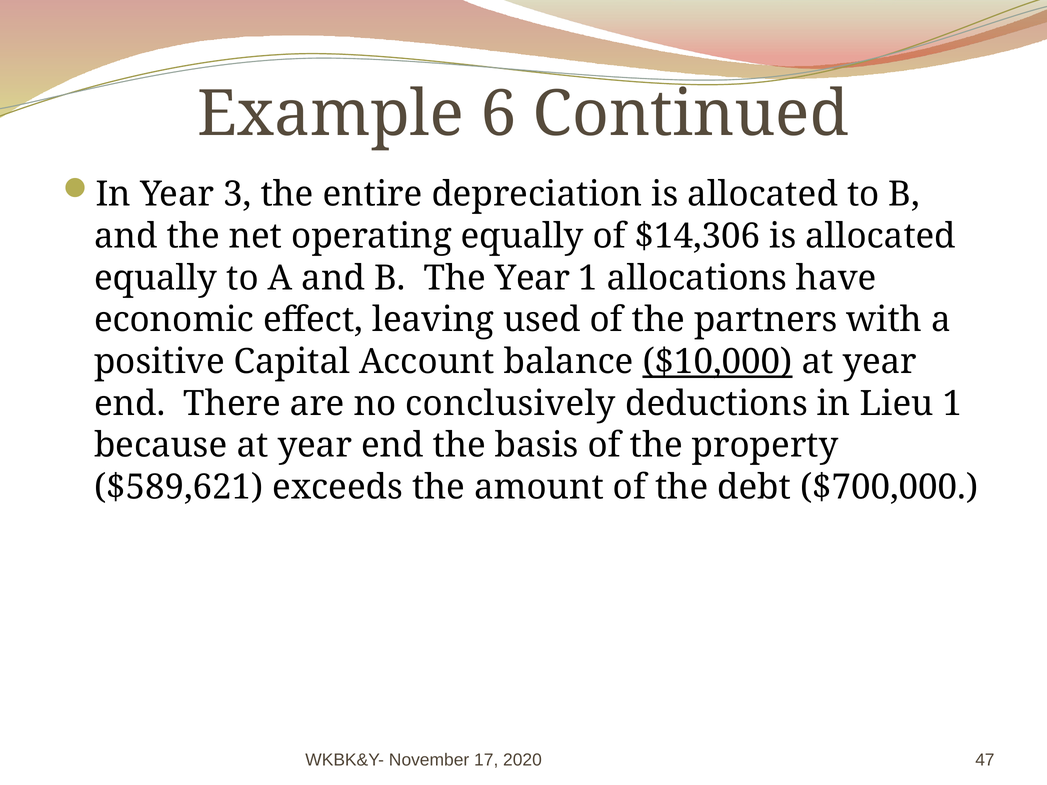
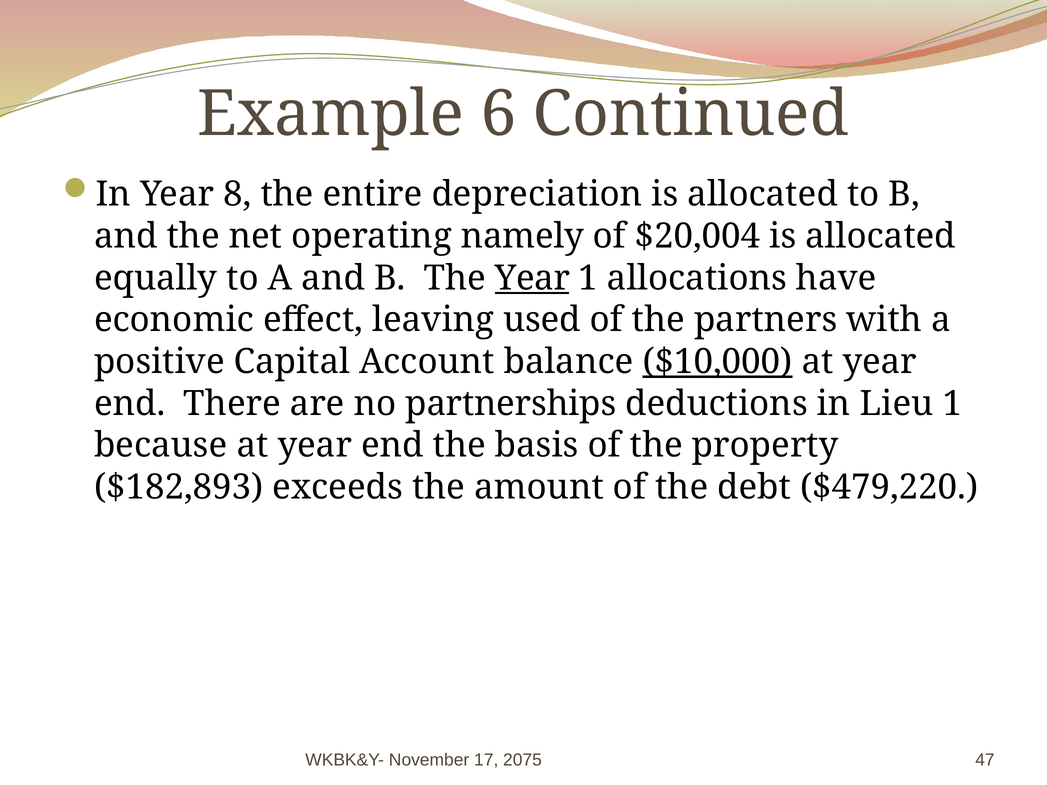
3: 3 -> 8 (237, 194)
operating equally: equally -> namely (522, 236)
$14,306: $14,306 -> $20,004 (698, 236)
Year underline: none -> present (532, 278)
conclusively: conclusively -> partnerships (511, 404)
$589,621: $589,621 -> $182,893 (179, 487)
$700,000: $700,000 -> $479,220 (889, 487)
2020: 2020 -> 2075 (522, 760)
